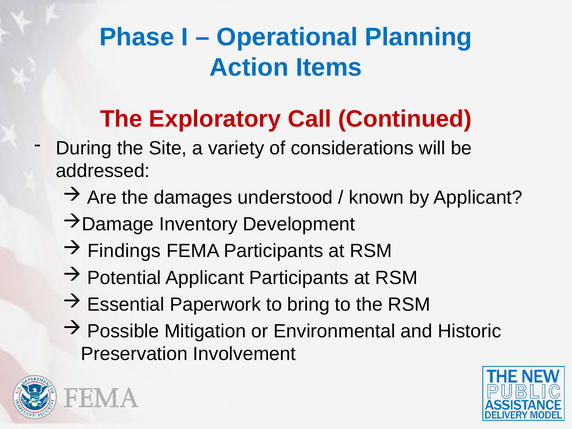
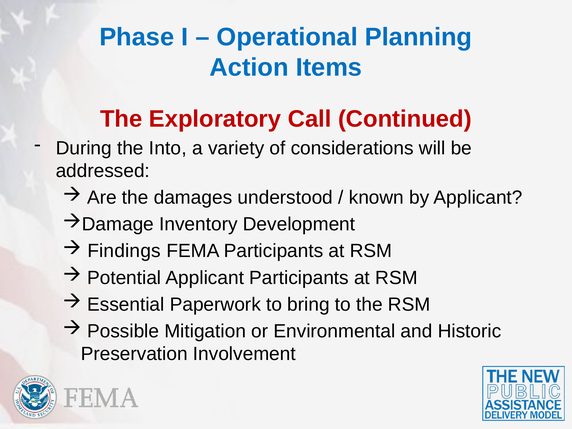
Site: Site -> Into (168, 148)
